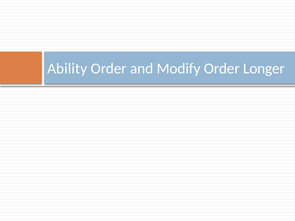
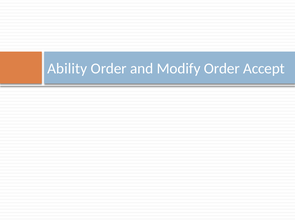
Longer: Longer -> Accept (264, 69)
